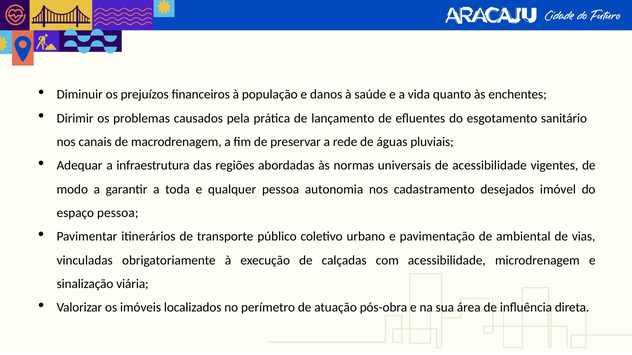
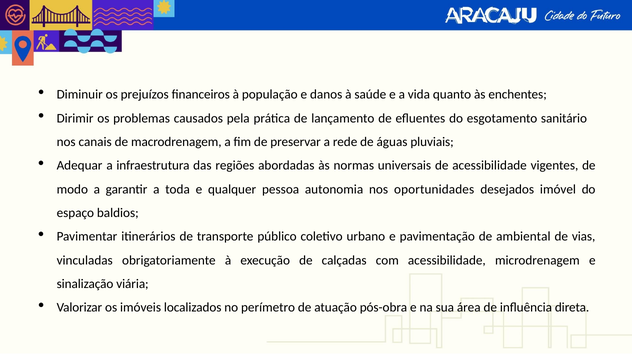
cadastramento: cadastramento -> oportunidades (434, 189)
espaço pessoa: pessoa -> baldios (118, 213)
